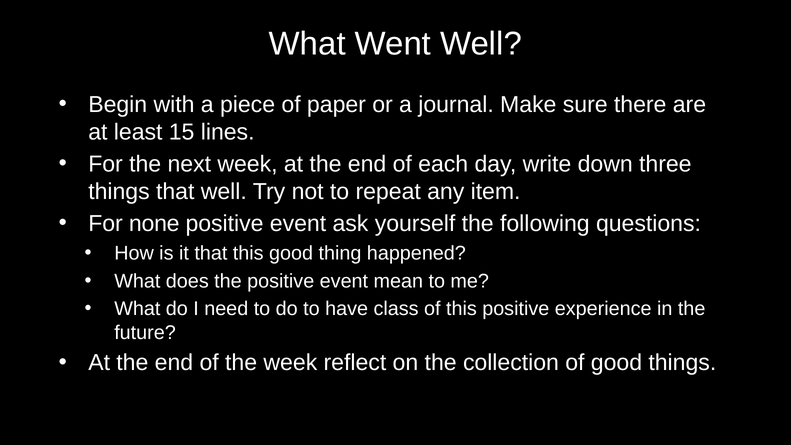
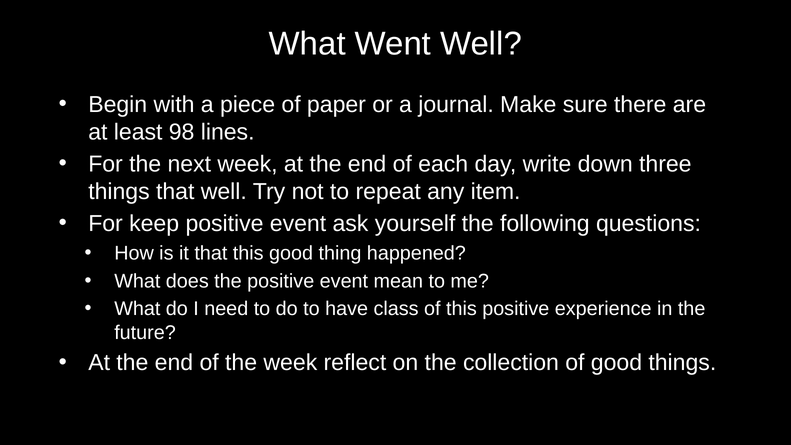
15: 15 -> 98 (182, 132)
none: none -> keep (154, 224)
